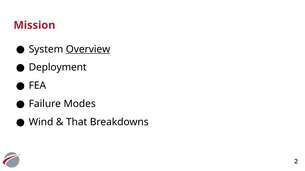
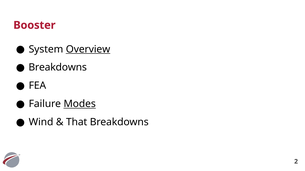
Mission: Mission -> Booster (34, 25)
Deployment: Deployment -> Breakdowns (58, 68)
Modes underline: none -> present (80, 104)
